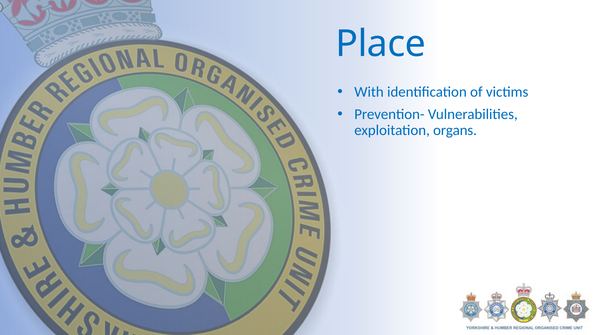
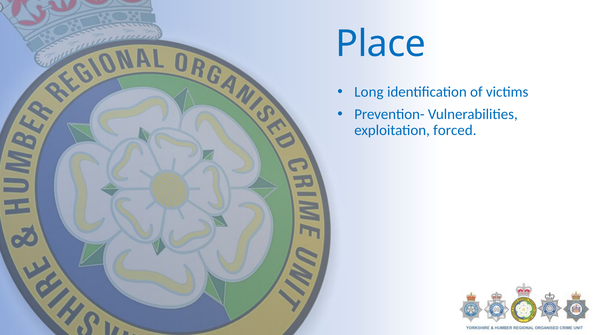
With: With -> Long (369, 92)
organs: organs -> forced (455, 130)
